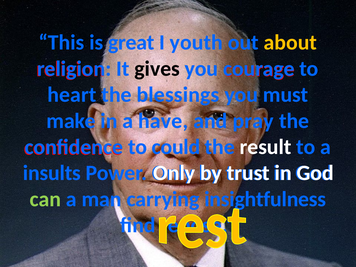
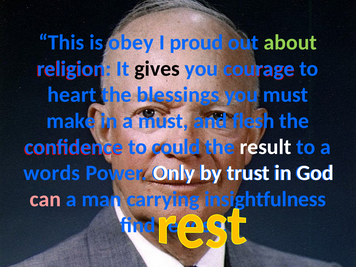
great: great -> obey (131, 43)
youth: youth -> proud (196, 43)
about colour: yellow -> light green (290, 43)
a have: have -> must (163, 121)
pray: pray -> flesh (253, 121)
insults: insults -> words (52, 173)
can colour: light green -> pink (45, 199)
